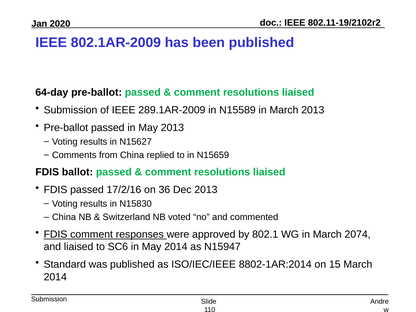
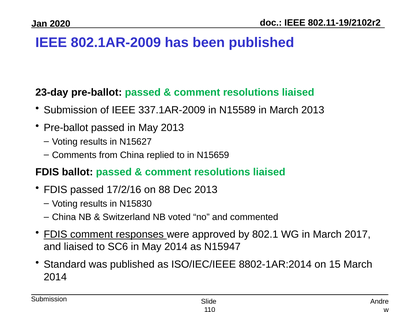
64-day: 64-day -> 23-day (52, 92)
289.1AR-2009: 289.1AR-2009 -> 337.1AR-2009 (172, 110)
36: 36 -> 88 (164, 190)
2074: 2074 -> 2017 (358, 234)
